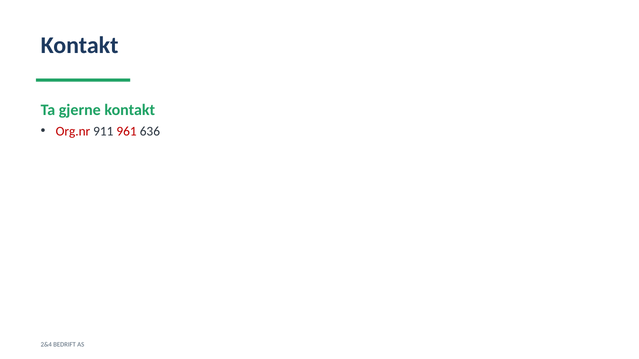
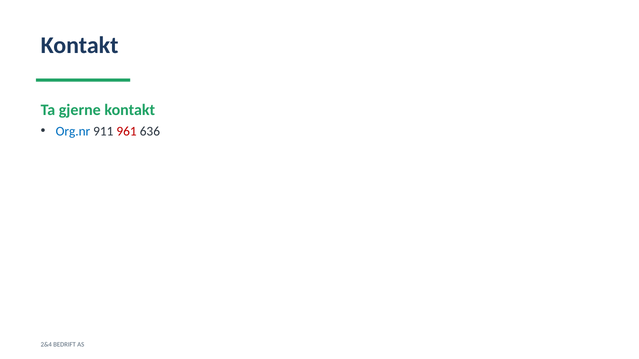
Org.nr colour: red -> blue (73, 131)
